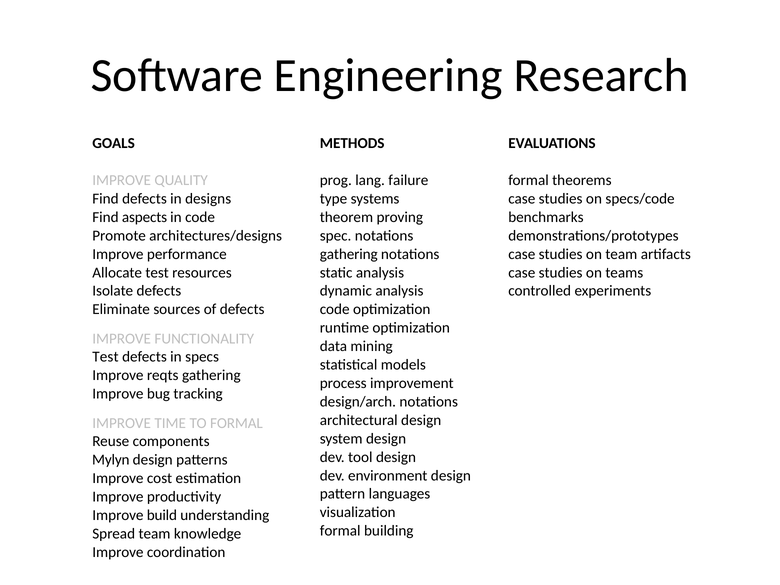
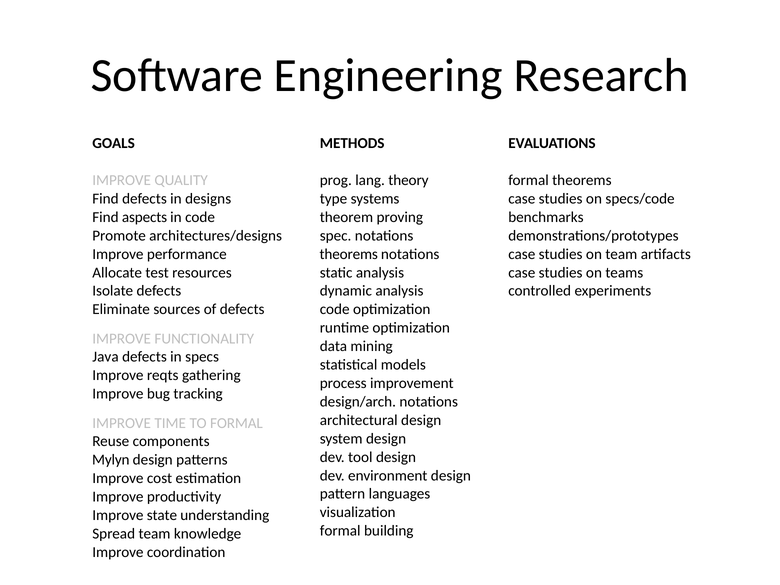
failure: failure -> theory (408, 180)
gathering: gathering -> theorems (349, 254)
Test: Test -> Java (105, 357)
build: build -> state (162, 515)
